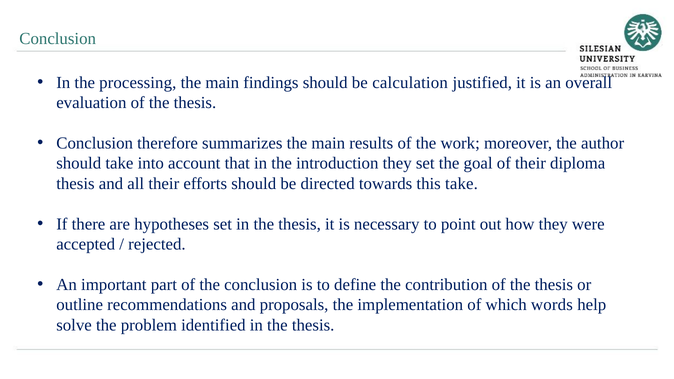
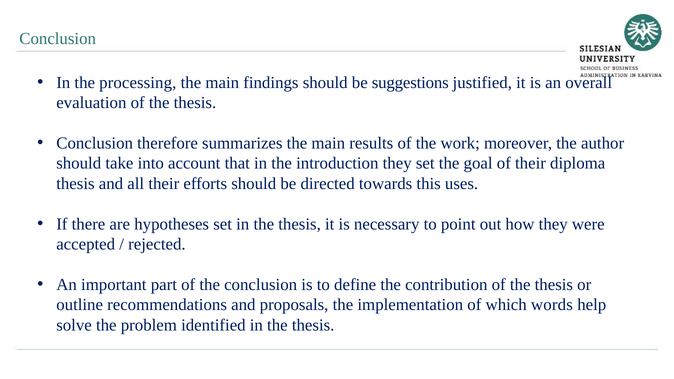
calculation: calculation -> suggestions (410, 83)
this take: take -> uses (462, 184)
